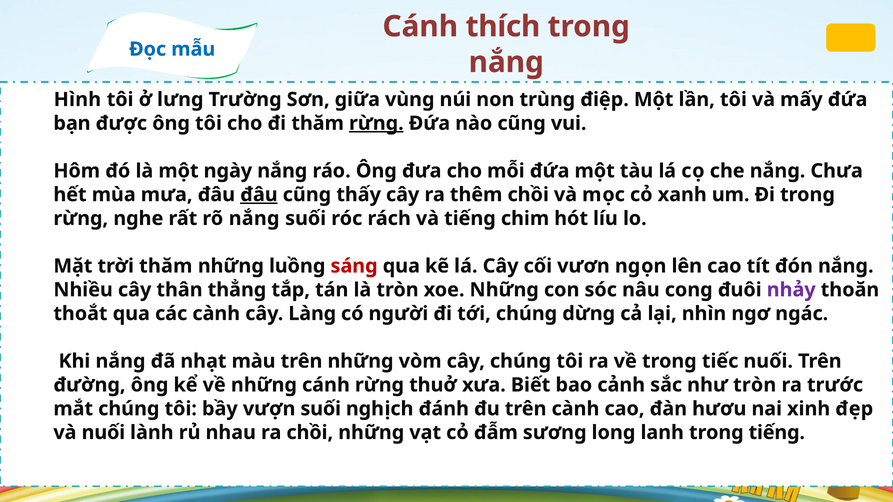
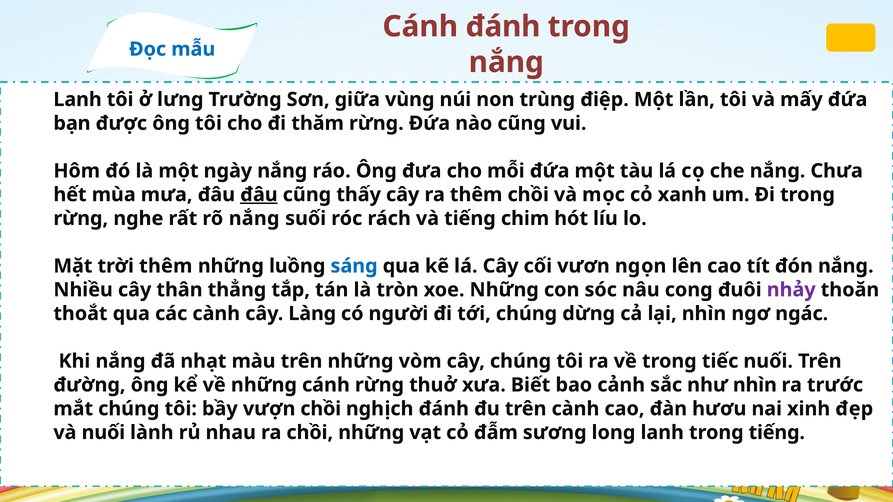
Cánh thích: thích -> đánh (503, 27)
Hình: Hình -> Lanh (78, 100)
rừng underline: present -> none (376, 123)
trời thăm: thăm -> thêm (166, 266)
sáng colour: red -> blue (354, 266)
như tròn: tròn -> nhìn (755, 385)
vượn suối: suối -> chồi (321, 409)
